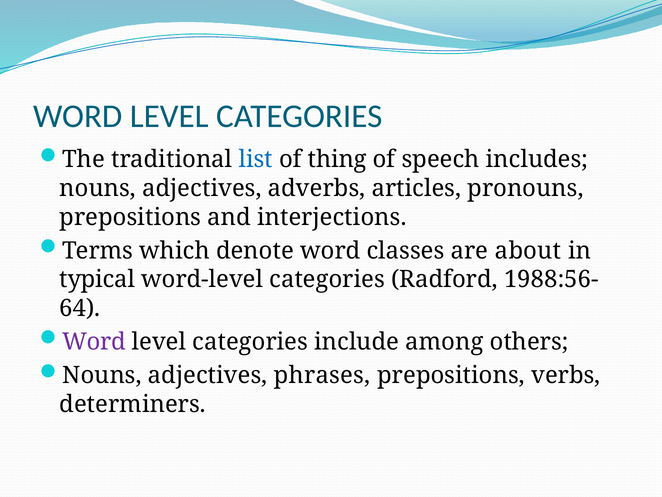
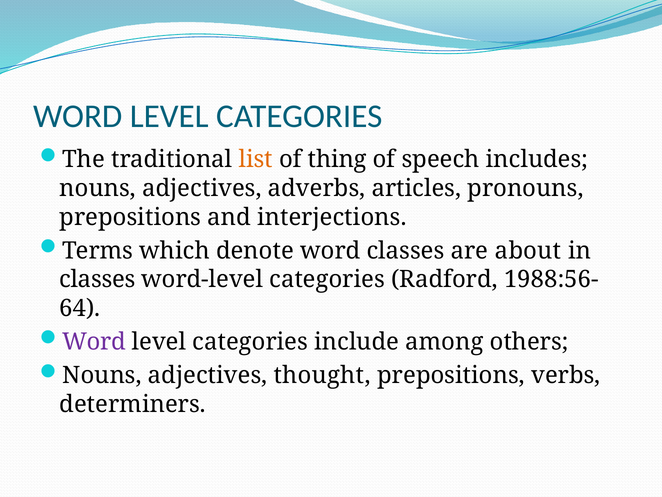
list colour: blue -> orange (256, 159)
typical: typical -> classes (97, 279)
phrases: phrases -> thought (322, 375)
